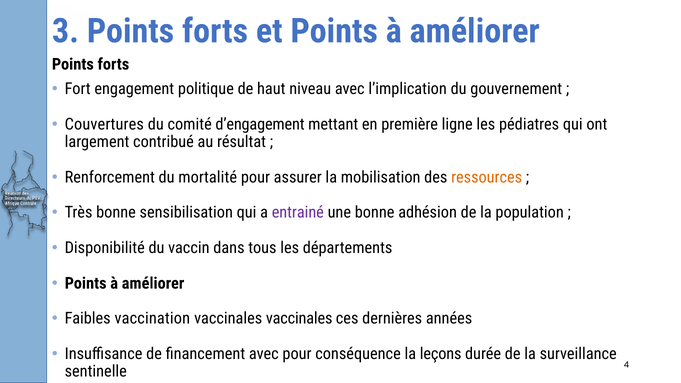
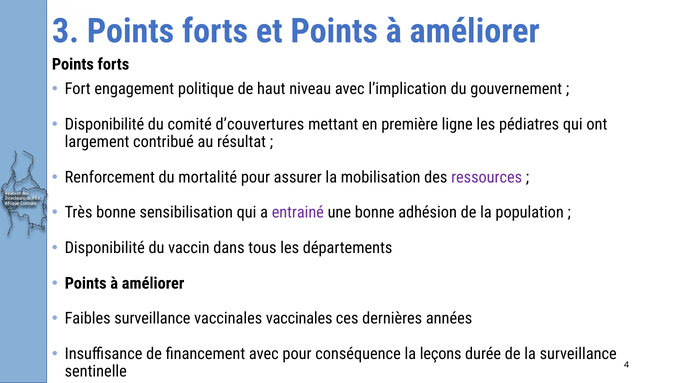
Couvertures: Couvertures -> Disponibilité (104, 124)
d’engagement: d’engagement -> d’couvertures (260, 124)
ressources colour: orange -> purple (487, 177)
Faibles vaccination: vaccination -> surveillance (152, 319)
